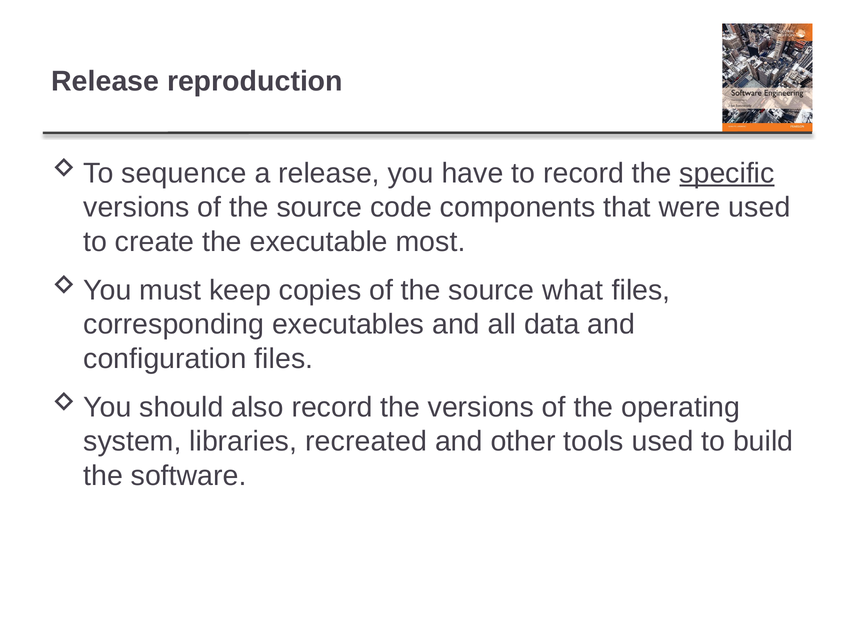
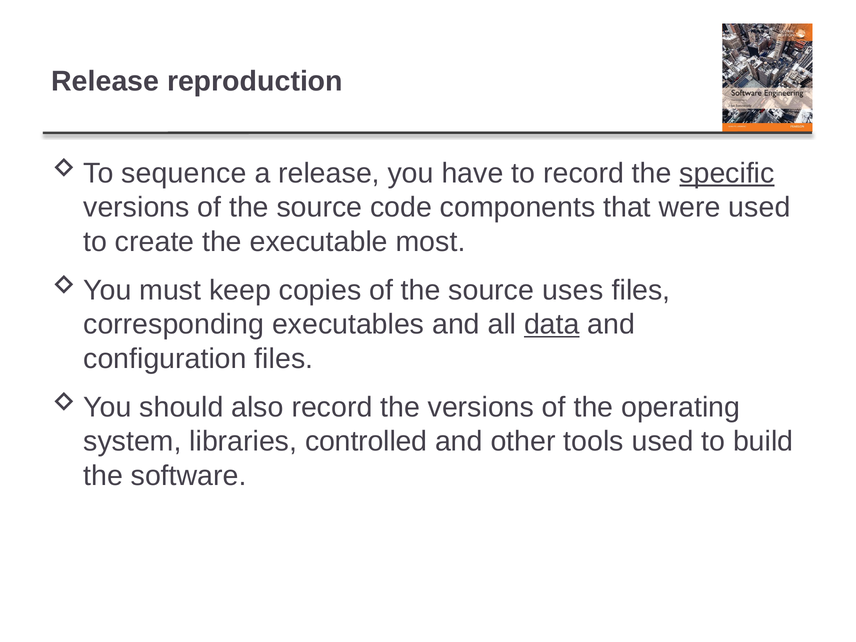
what: what -> uses (573, 290)
data underline: none -> present (552, 324)
recreated: recreated -> controlled (366, 441)
